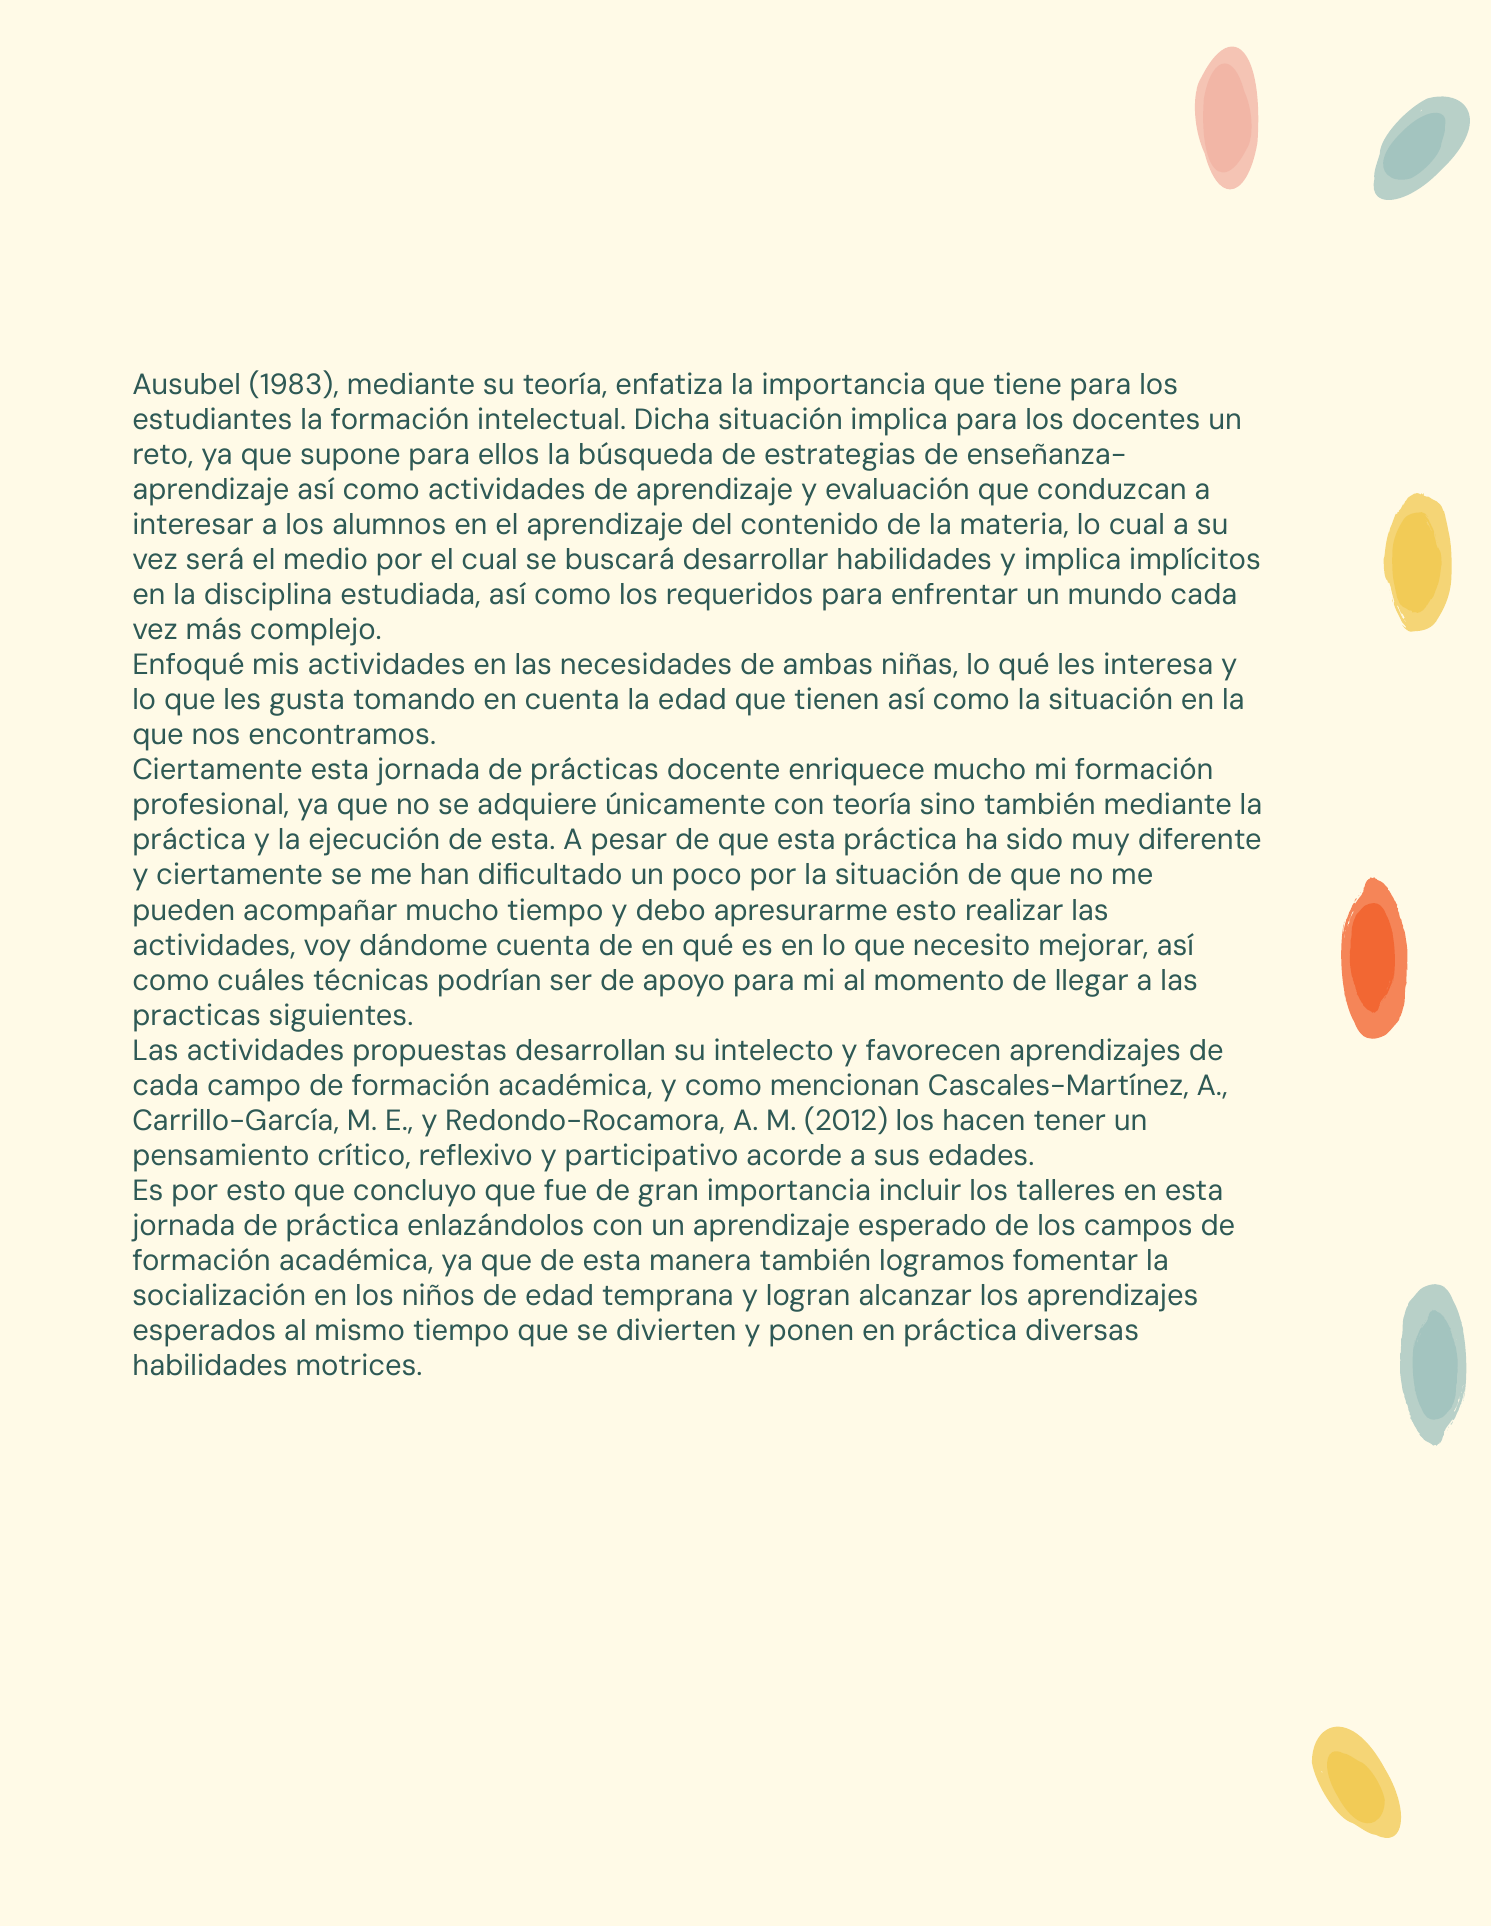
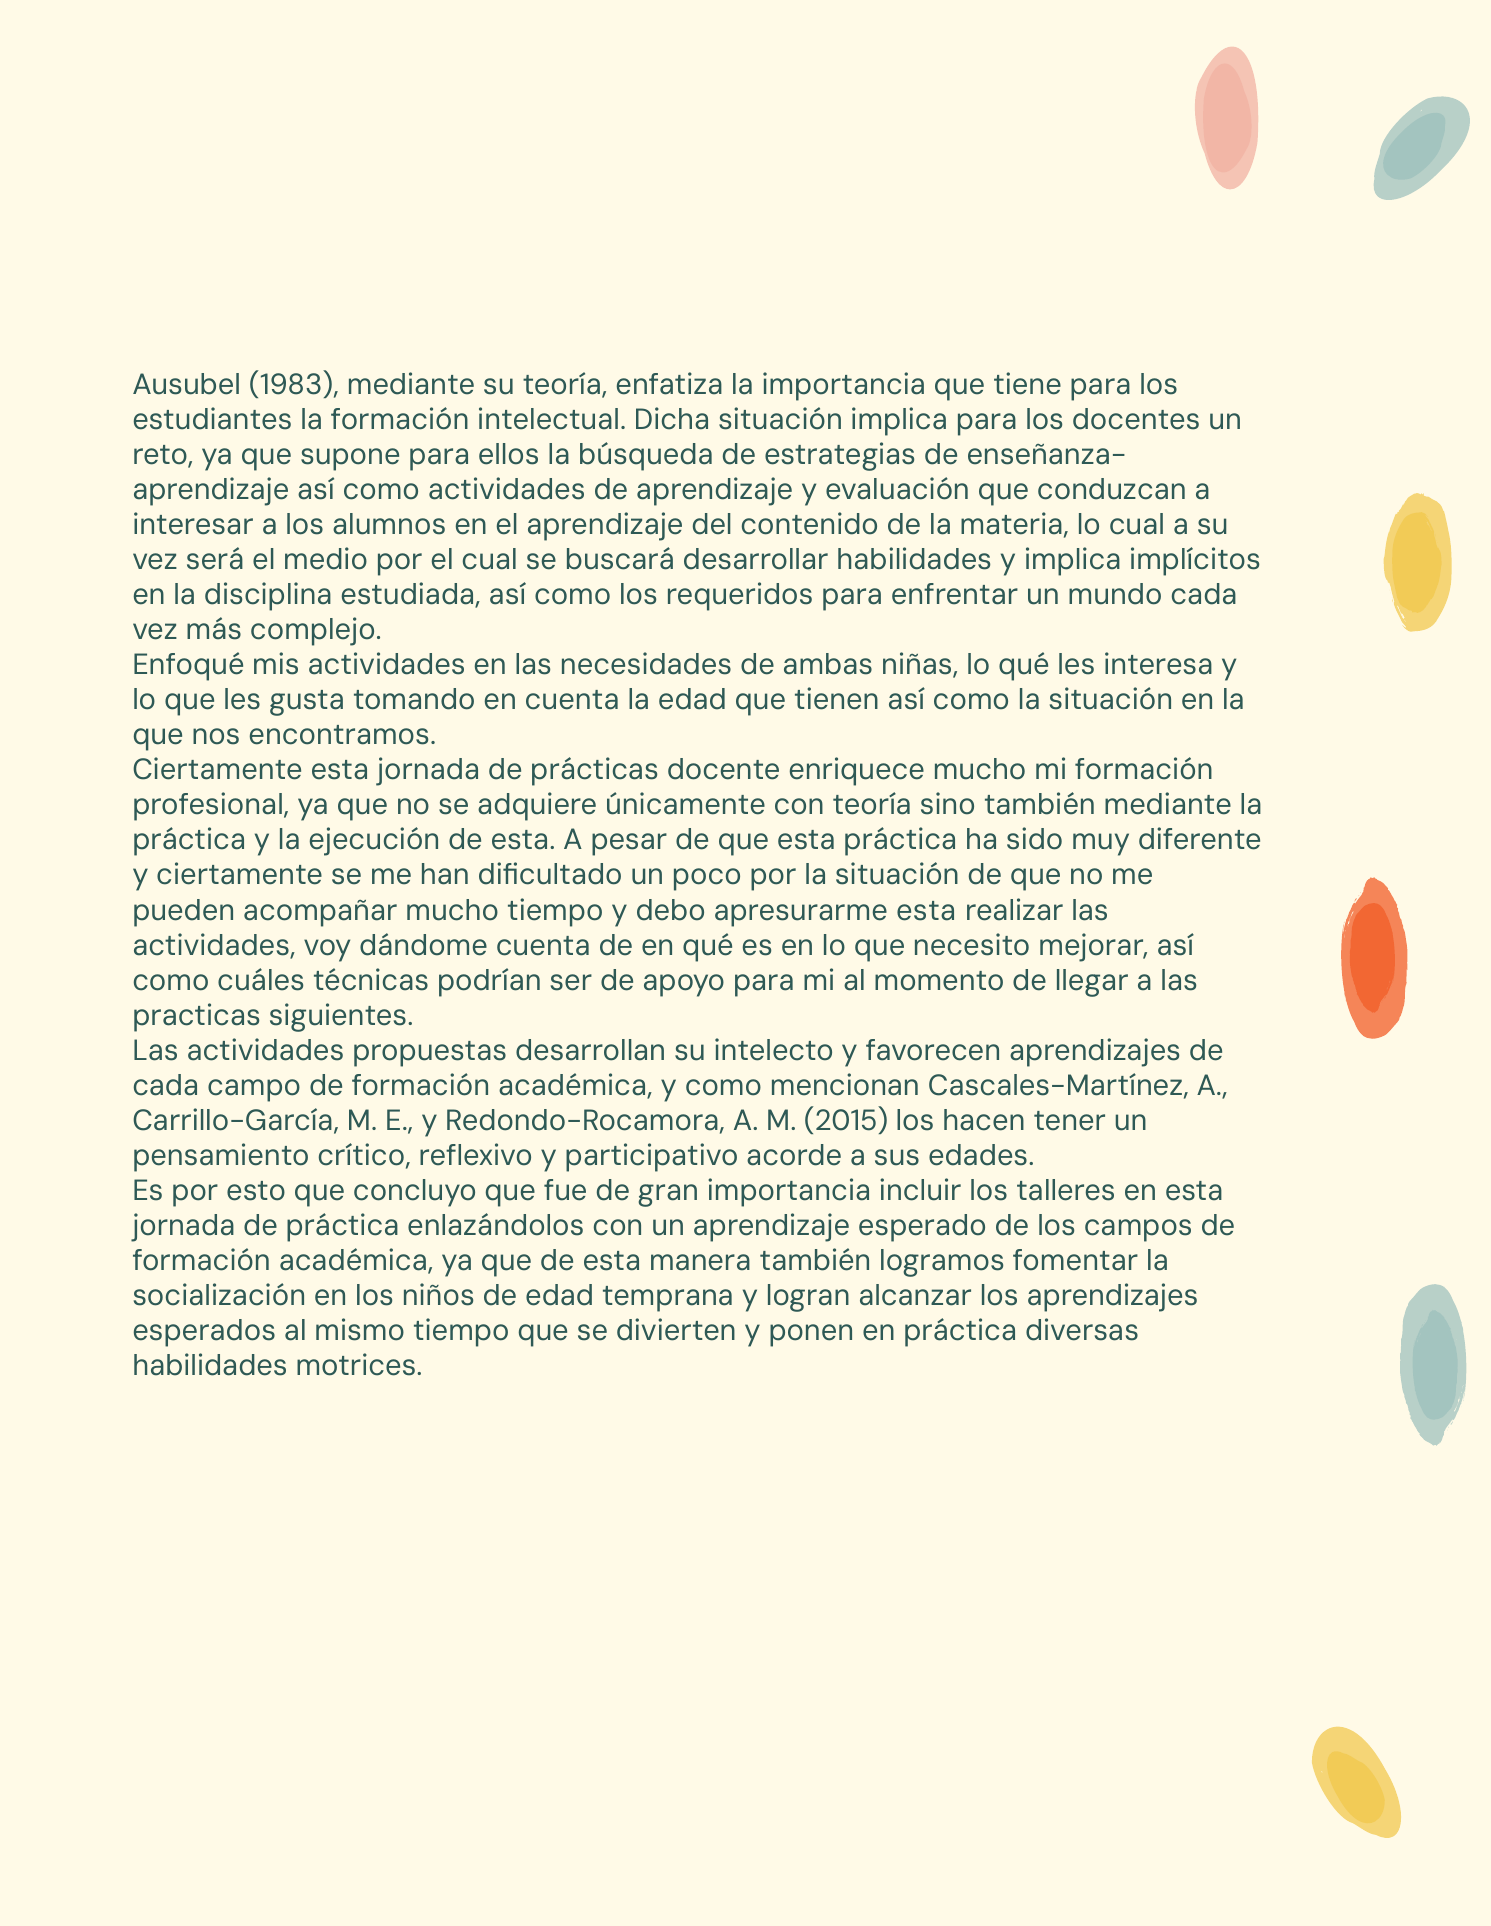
apresurarme esto: esto -> esta (926, 910)
2012: 2012 -> 2015 (846, 1121)
